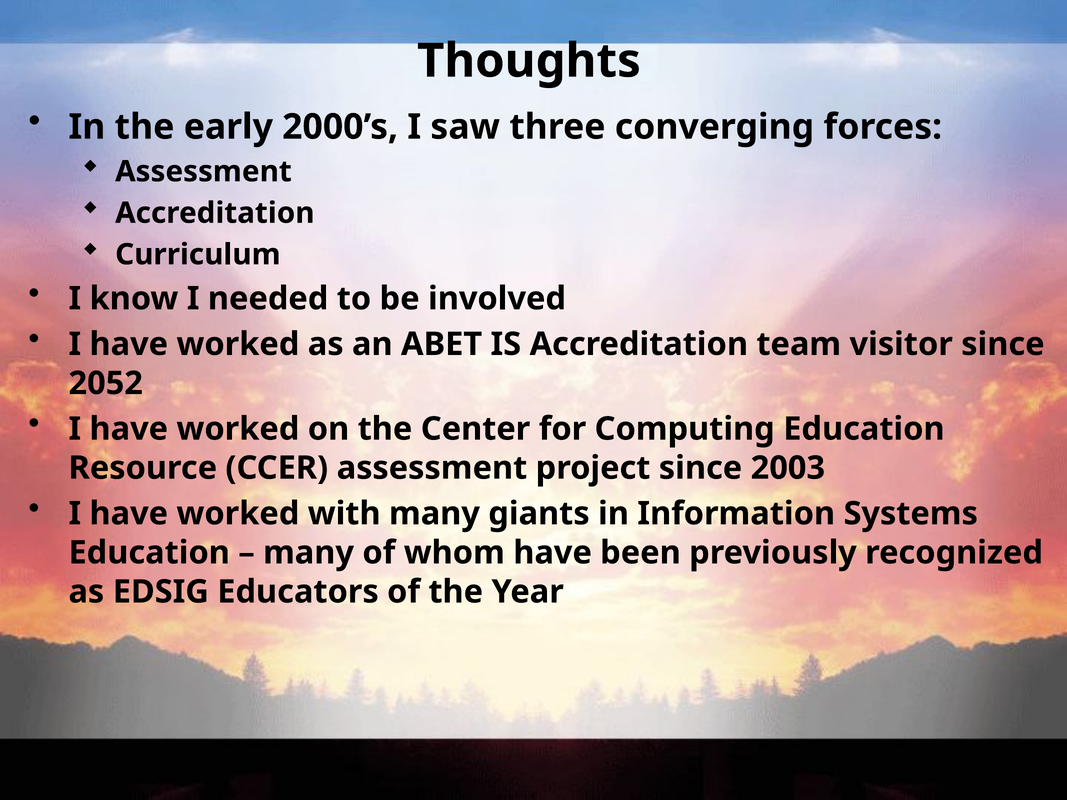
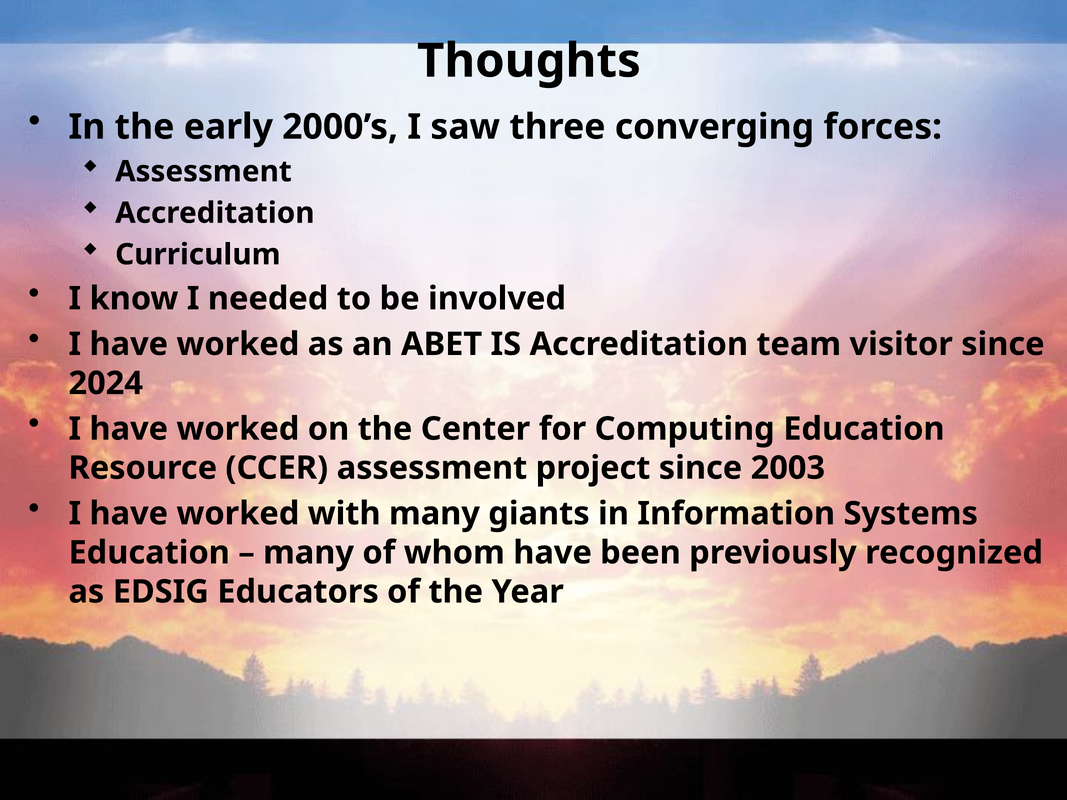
2052: 2052 -> 2024 (106, 383)
